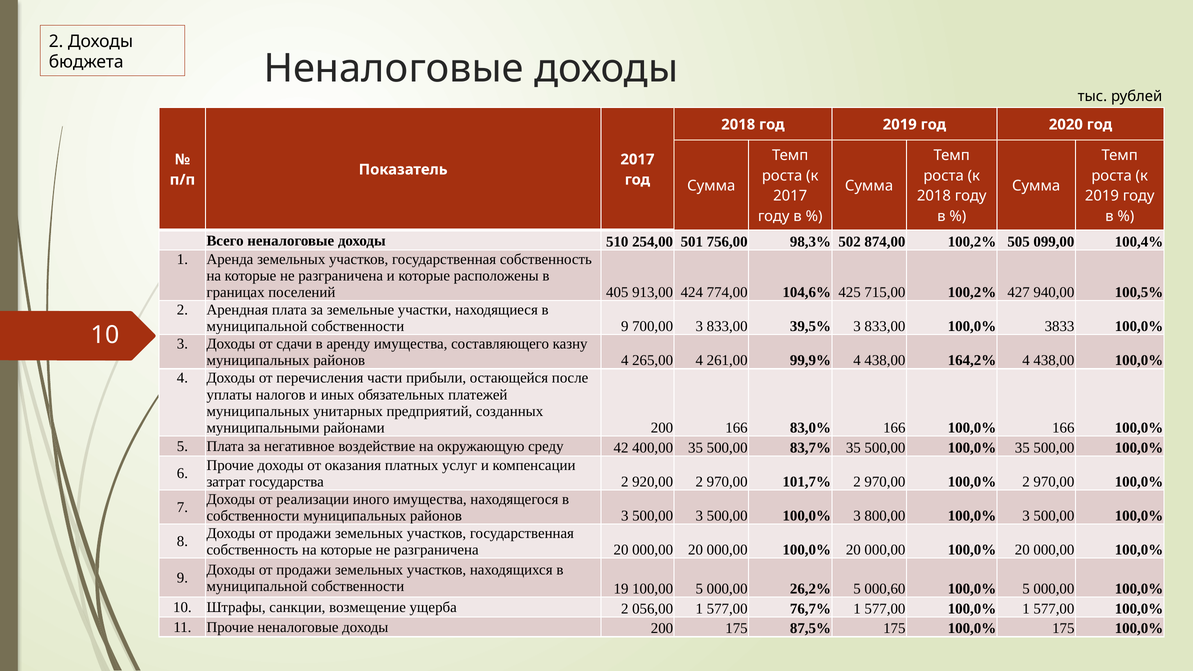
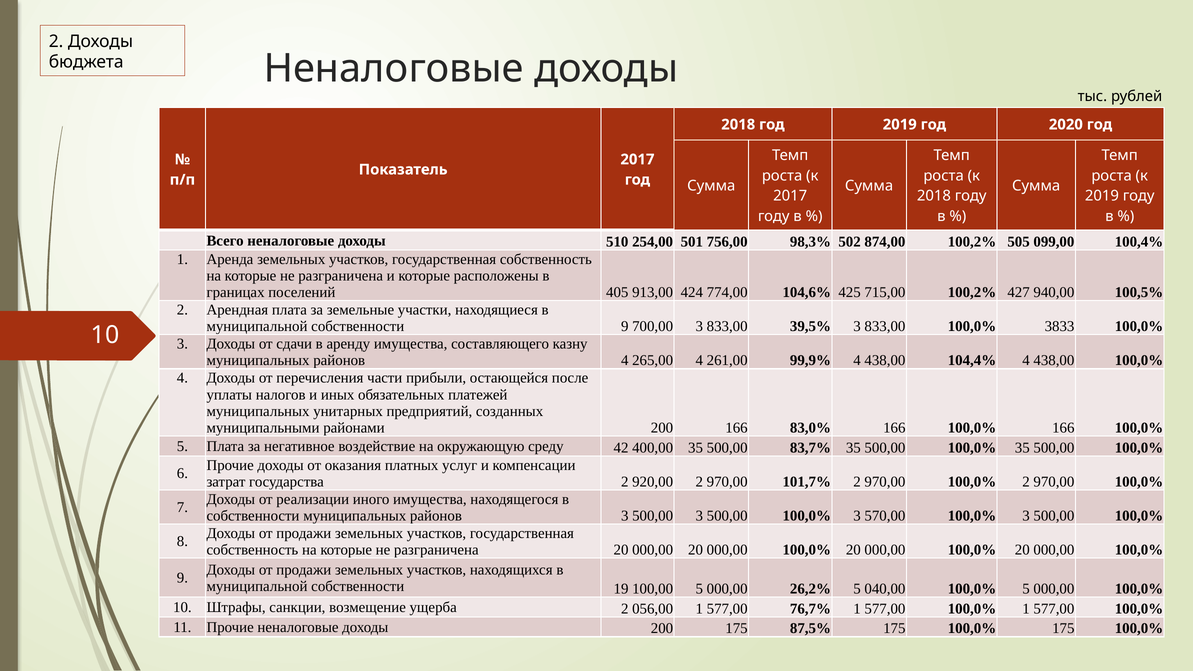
164,2%: 164,2% -> 104,4% (972, 361)
800,00: 800,00 -> 570,00 (885, 516)
000,60: 000,60 -> 040,00 (885, 589)
